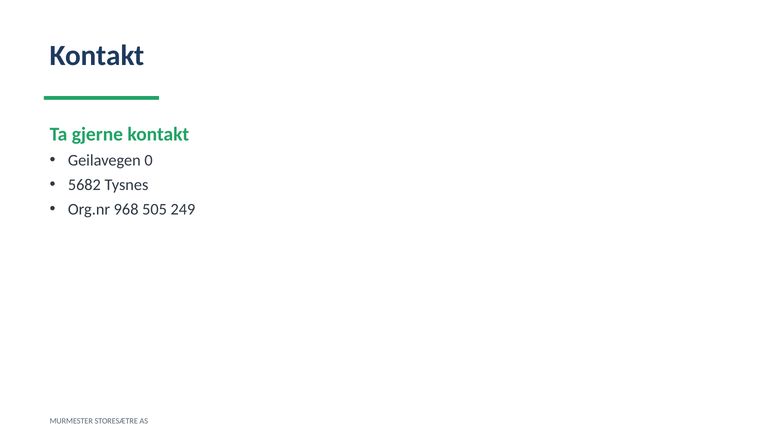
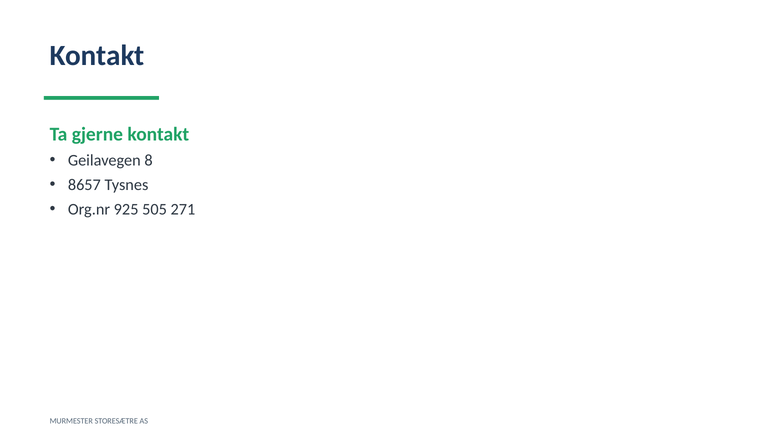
0: 0 -> 8 (149, 160)
5682: 5682 -> 8657 (84, 185)
968: 968 -> 925 (126, 209)
249: 249 -> 271 (183, 209)
